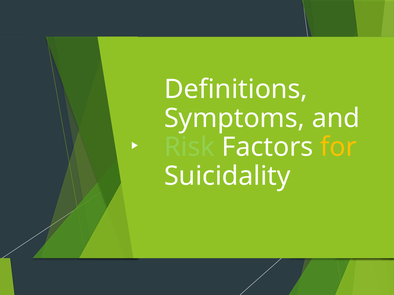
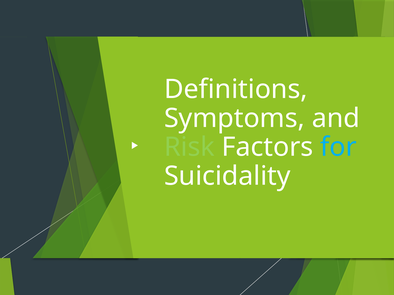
for colour: yellow -> light blue (338, 147)
